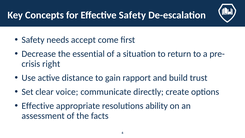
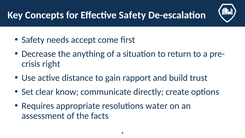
essential: essential -> anything (89, 54)
voice: voice -> know (67, 92)
Effective: Effective -> Requires (38, 106)
ability: ability -> water (157, 106)
